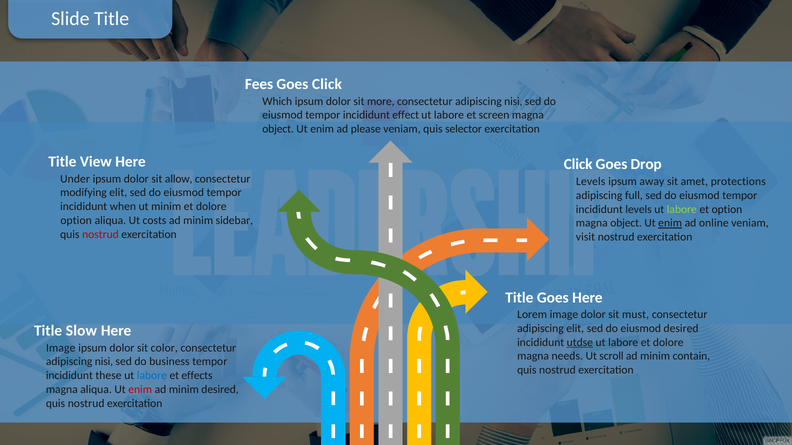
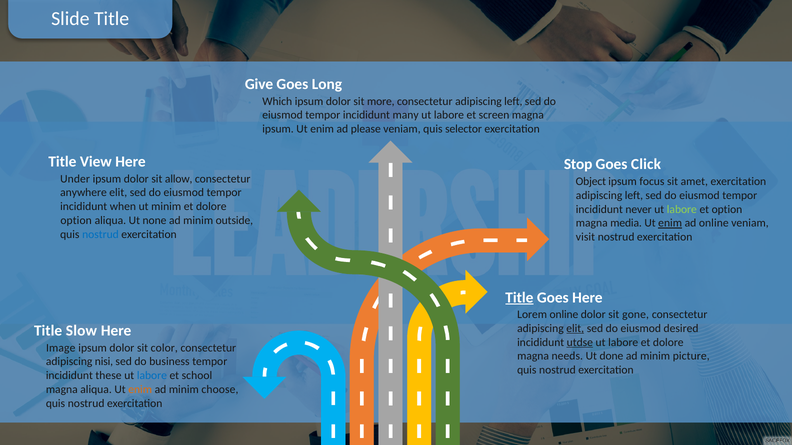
Fees: Fees -> Give (259, 84)
Goes Click: Click -> Long (327, 84)
nisi: nisi -> left (513, 101)
effect: effect -> many (406, 115)
object: object -> ipsum (278, 129)
Click: Click -> Stop (578, 165)
Drop: Drop -> Click (646, 165)
Levels: Levels -> Object (591, 182)
away: away -> focus (652, 182)
amet protections: protections -> exercitation (738, 182)
modifying: modifying -> anywhere (83, 193)
full: full -> left (634, 196)
incididunt levels: levels -> never (639, 209)
costs: costs -> none (154, 221)
sidebar: sidebar -> outside (234, 221)
object: object -> media (626, 223)
nostrud colour: red -> blue (100, 234)
Title underline: none -> present (519, 298)
Lorem image: image -> online (564, 315)
must: must -> gone (636, 315)
elit underline: none -> present (575, 329)
scroll: scroll -> done (611, 357)
contain: contain -> picture (691, 357)
effects: effects -> school (197, 376)
enim colour: red -> orange (140, 390)
minim desired: desired -> choose (220, 390)
